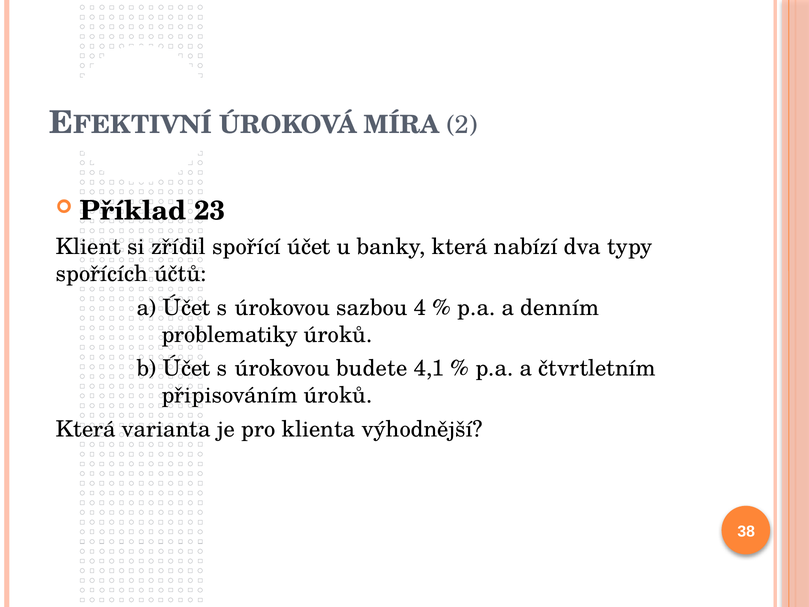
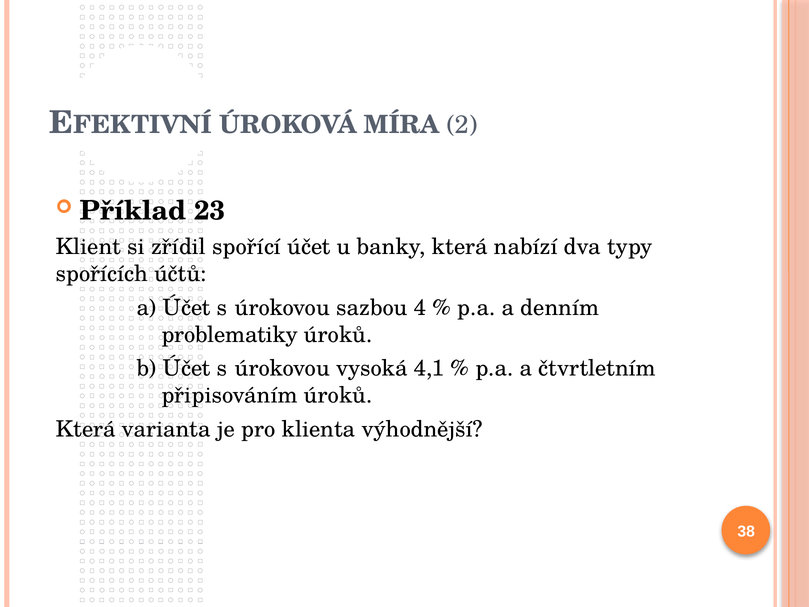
budete: budete -> vysoká (372, 368)
